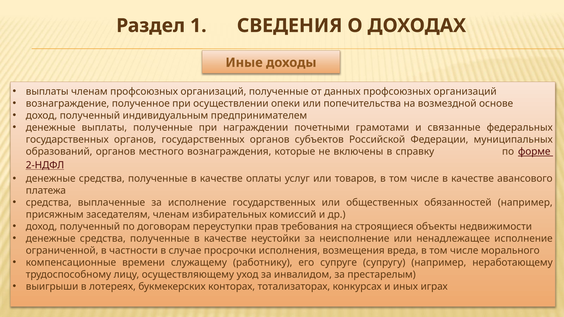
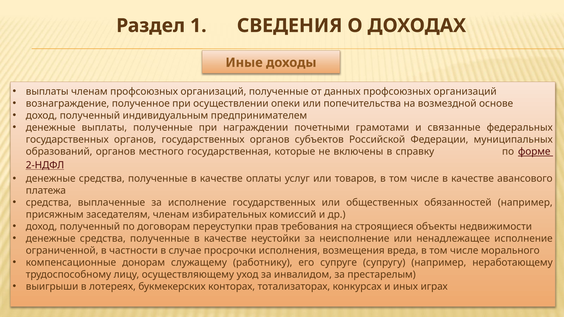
вознаграждения: вознаграждения -> государственная (229, 152)
времени: времени -> донорам (144, 263)
